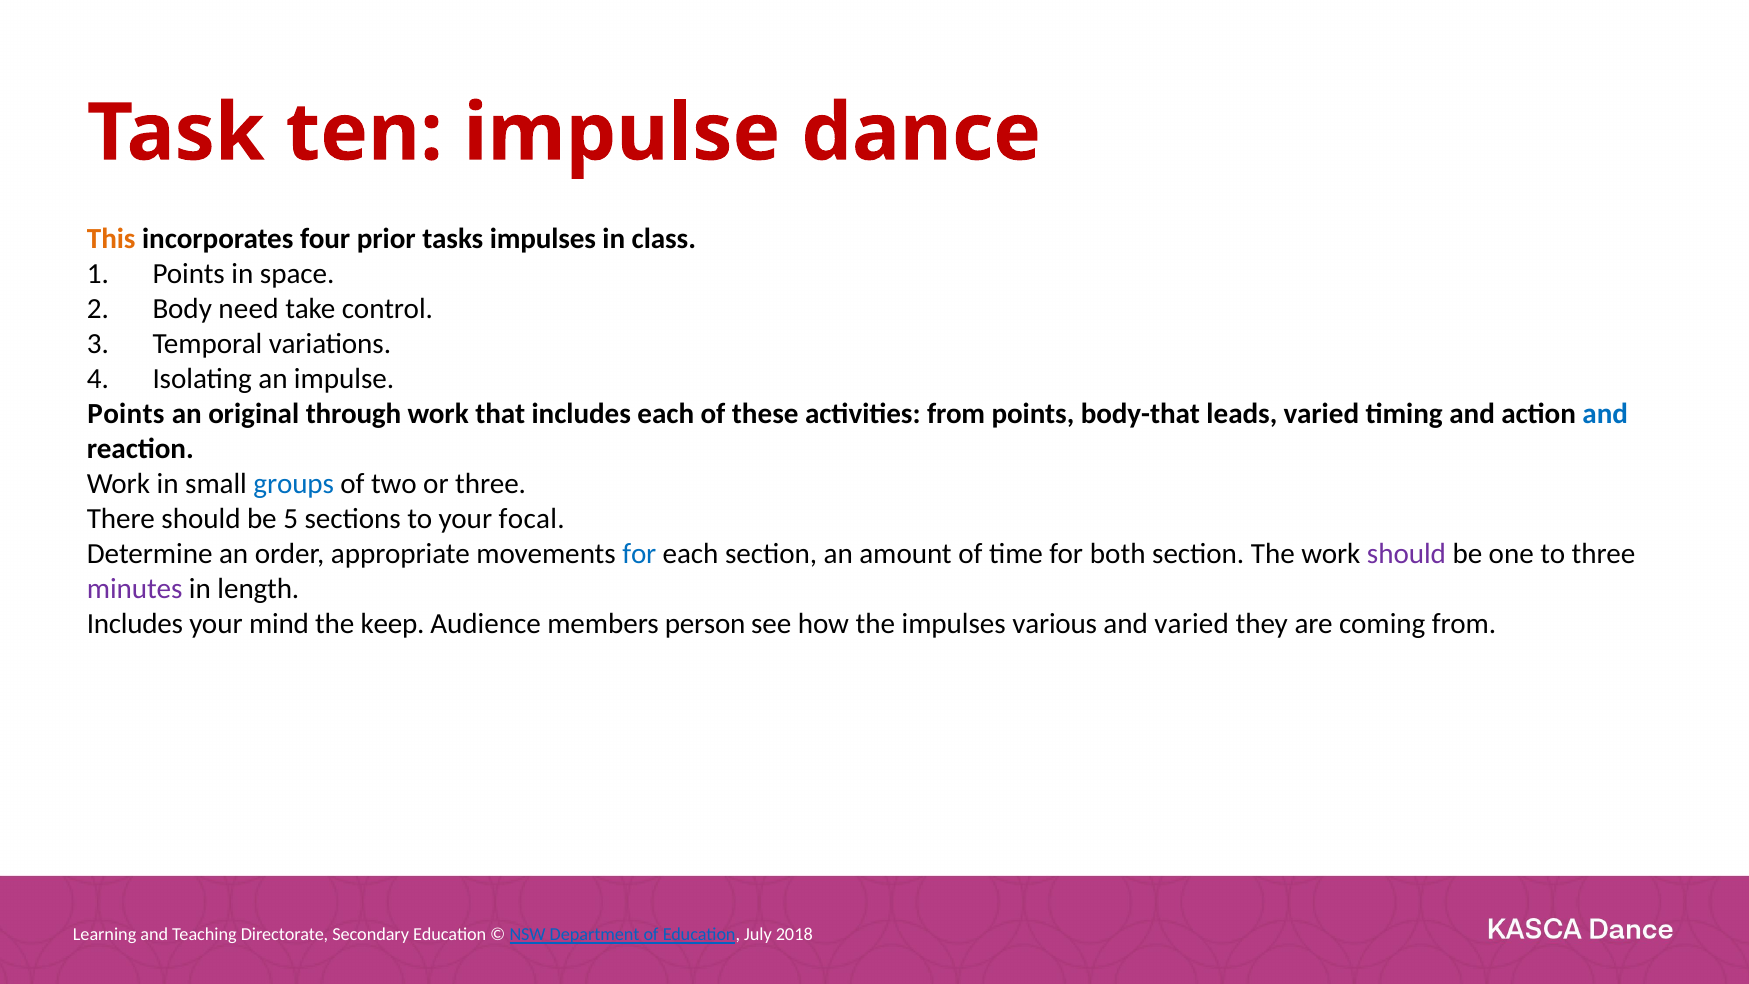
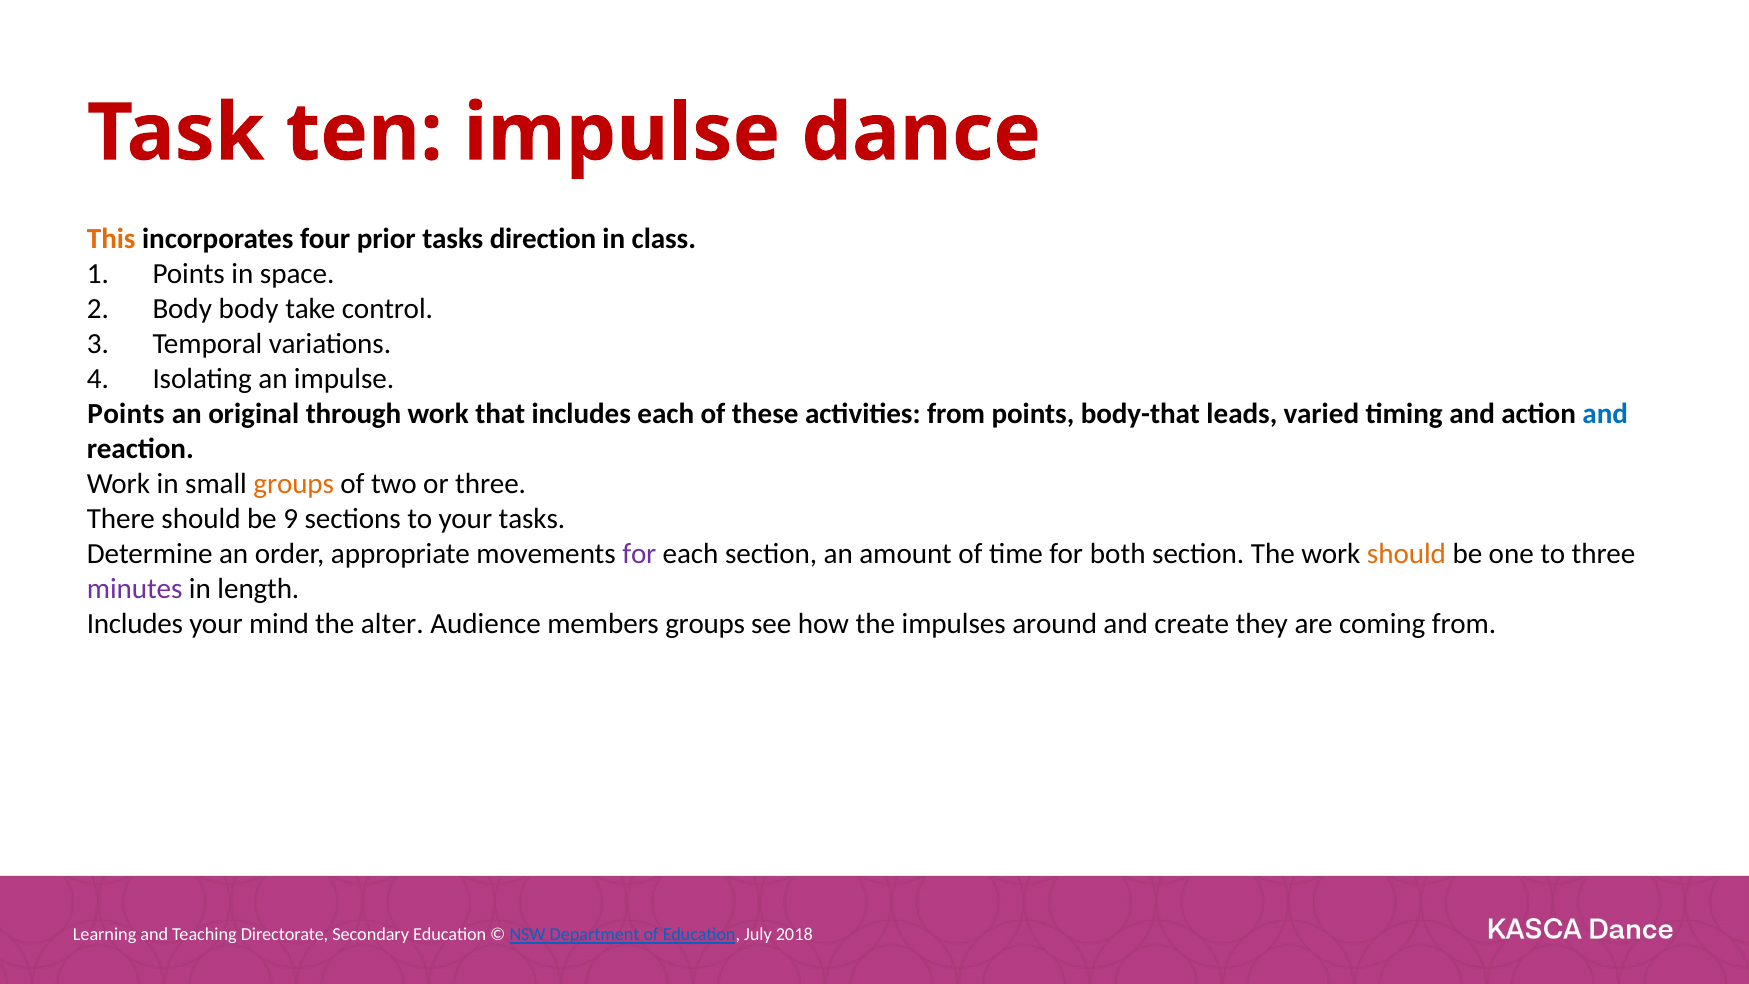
tasks impulses: impulses -> direction (543, 239)
Body need: need -> body (249, 309)
groups colour: blue -> orange (294, 484)
5: 5 -> 9 (291, 519)
your focal: focal -> tasks (532, 519)
for colour: blue -> purple (639, 554)
should colour: purple -> orange (1406, 554)
keep: keep -> alter (392, 623)
members person: person -> groups (705, 623)
various: various -> around (1055, 623)
and varied: varied -> create (1192, 623)
